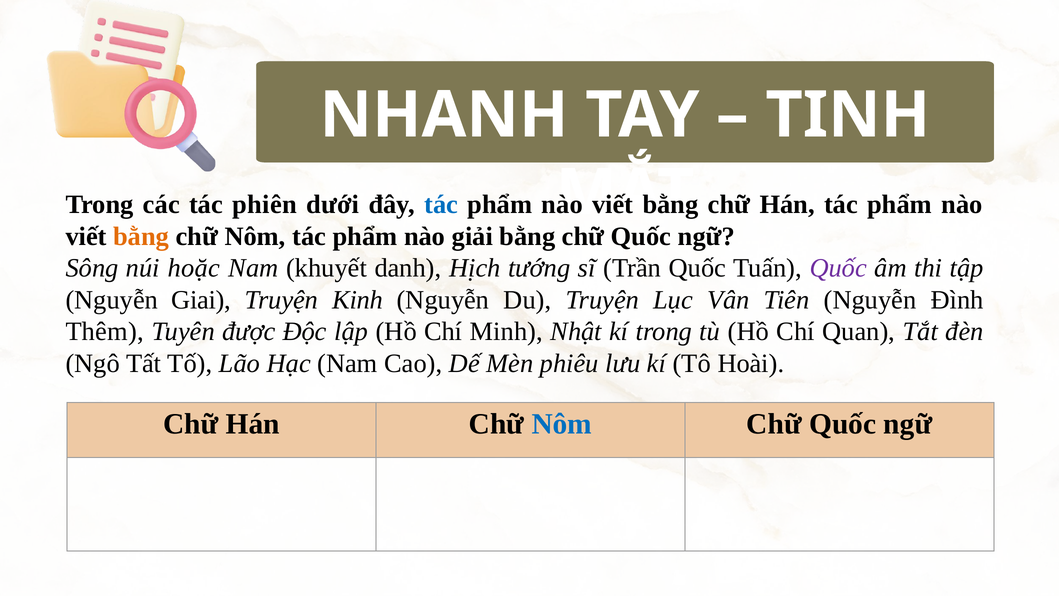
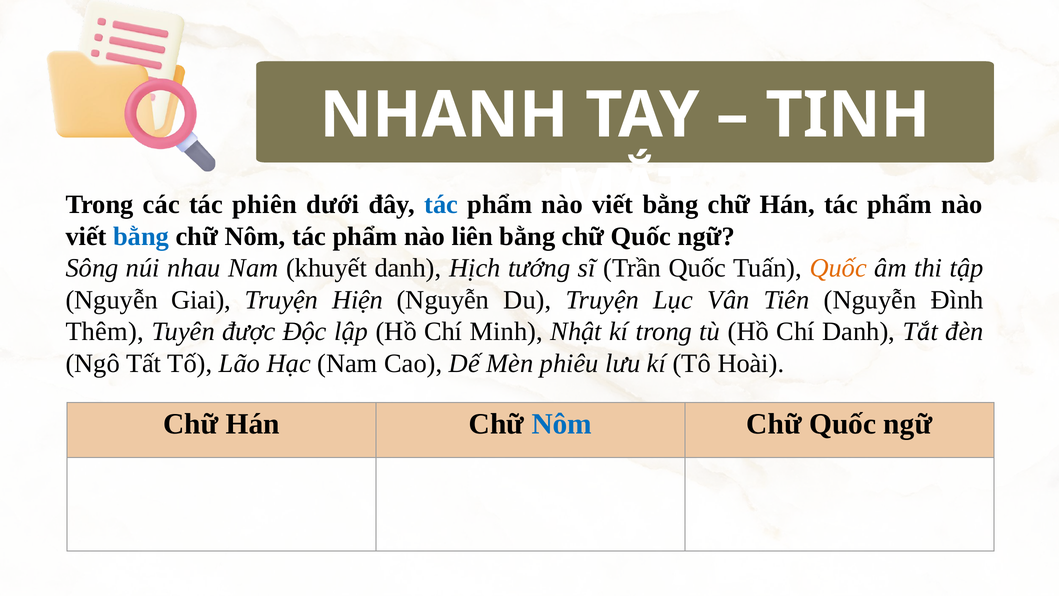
bằng colour: orange -> blue (141, 236)
giải: giải -> liên (472, 236)
hoặc: hoặc -> nhau (194, 268)
Quốc colour: purple -> orange (838, 268)
Kinh: Kinh -> Hiện (358, 300)
Chí Quan: Quan -> Danh (859, 332)
